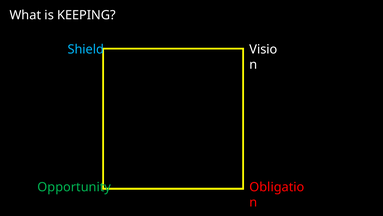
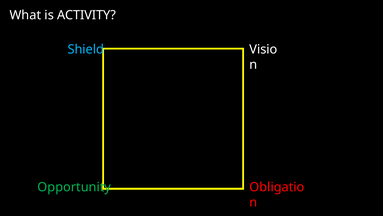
KEEPING: KEEPING -> ACTIVITY (87, 15)
